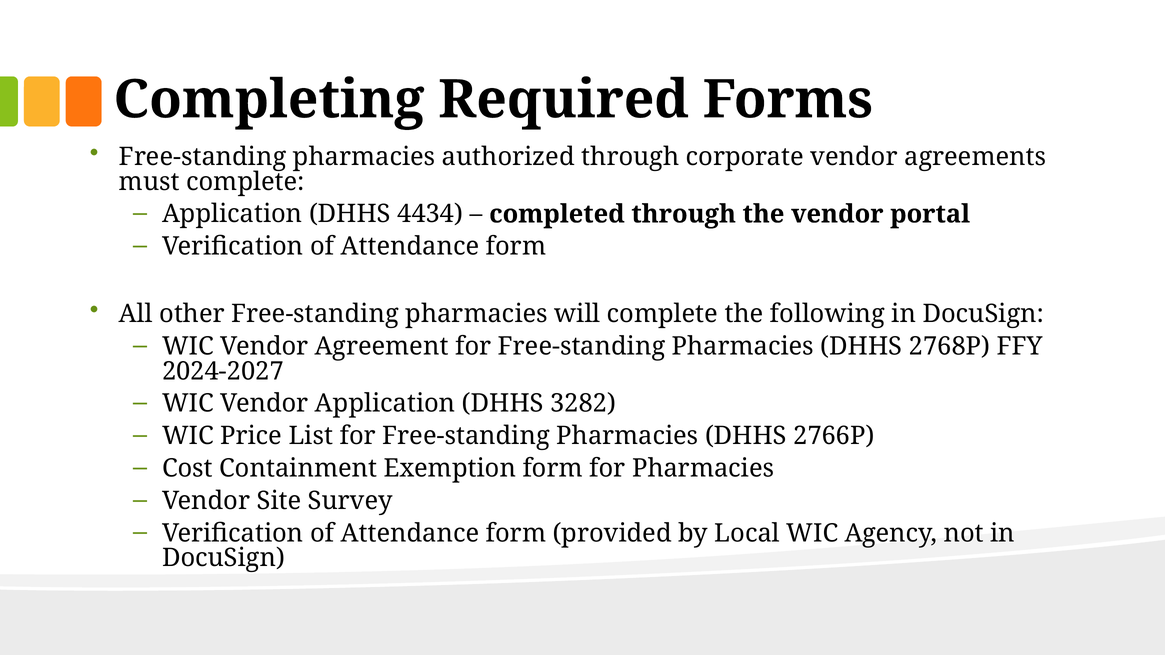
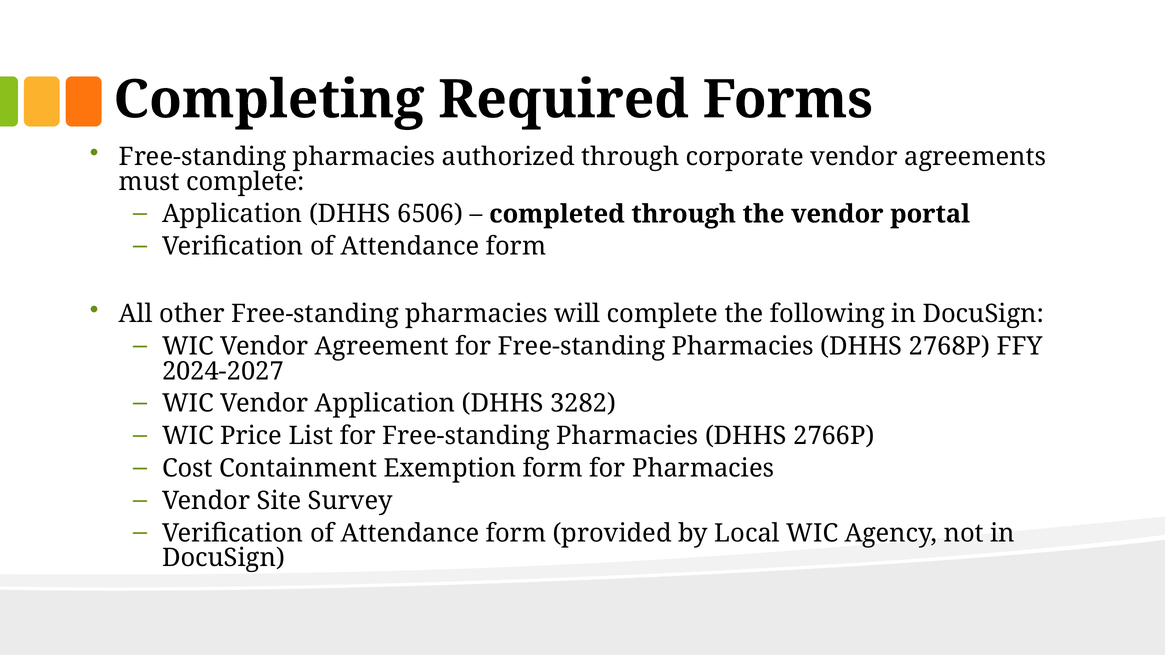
4434: 4434 -> 6506 (430, 214)
